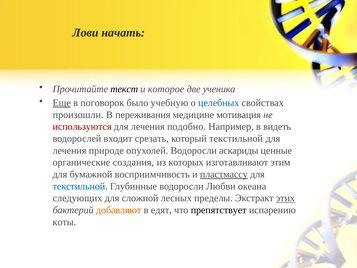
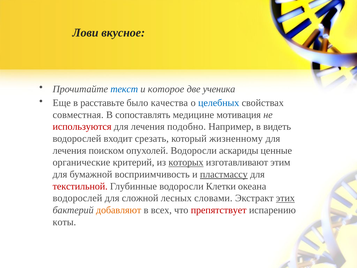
начать: начать -> вкусное (123, 33)
текст colour: black -> blue (124, 89)
Еще underline: present -> none (62, 103)
поговорок: поговорок -> расставьте (102, 103)
учебную: учебную -> качества (169, 103)
произошли: произошли -> совместная (78, 115)
переживания: переживания -> сопоставлять (143, 115)
который текстильной: текстильной -> жизненному (236, 138)
природе: природе -> поиском (106, 150)
создания: создания -> критерий (134, 162)
которых underline: none -> present (186, 162)
текстильной colour: blue -> red (80, 186)
Любви: Любви -> Клетки (221, 186)
следующих: следующих -> водорослей (77, 198)
пределы: пределы -> словами (213, 198)
едят: едят -> всех (161, 210)
препятствует colour: black -> red (219, 210)
